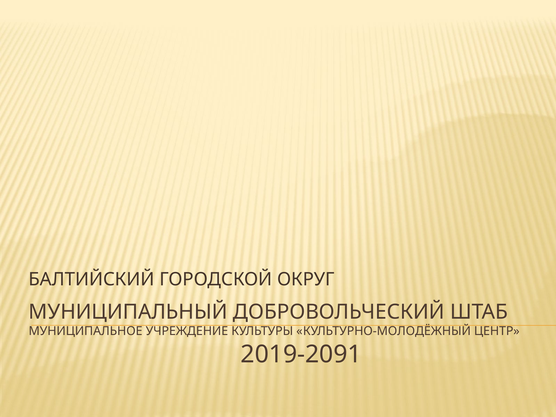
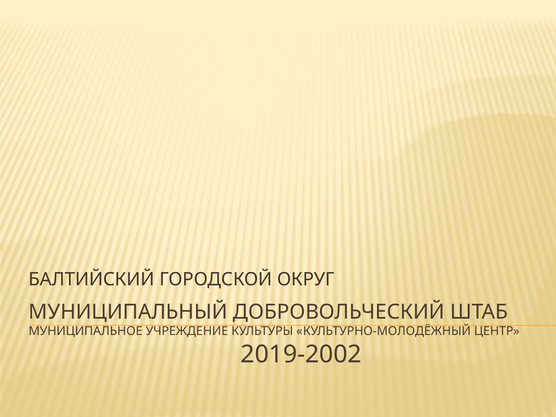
2019-2091: 2019-2091 -> 2019-2002 (301, 354)
